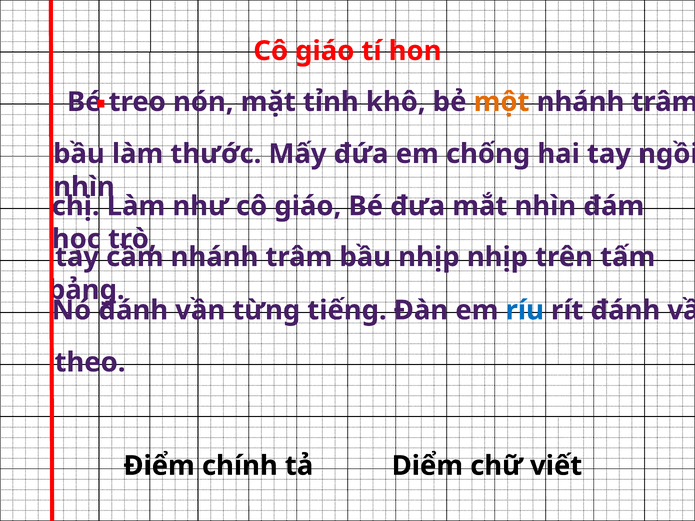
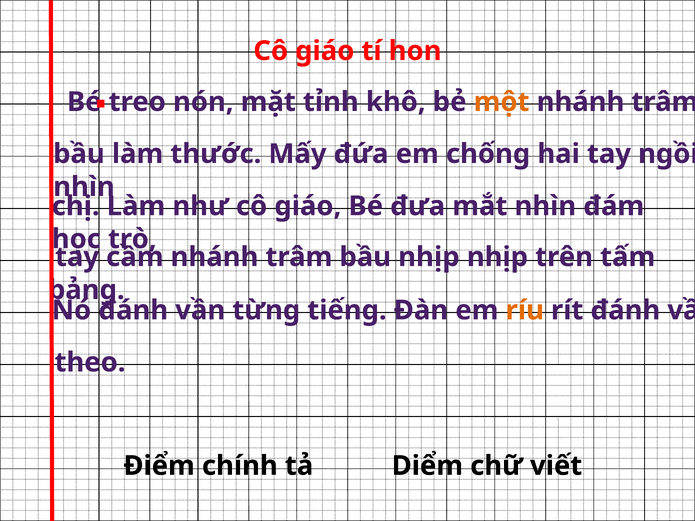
ríu colour: blue -> orange (525, 310)
